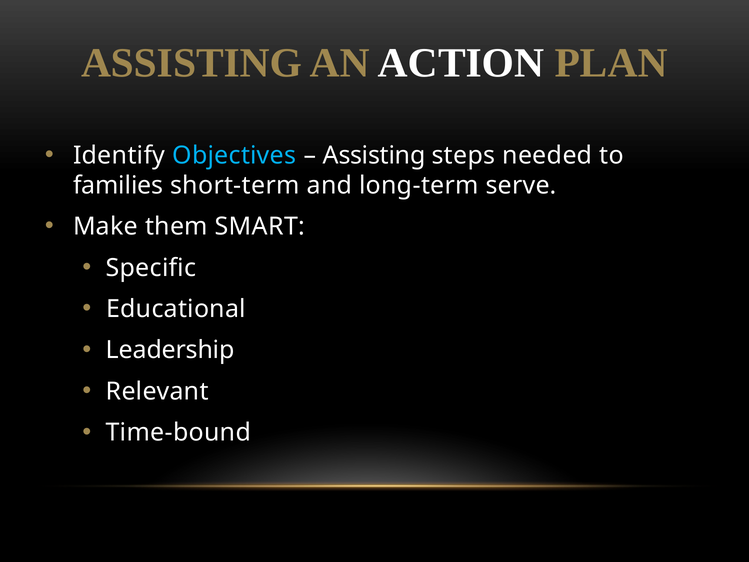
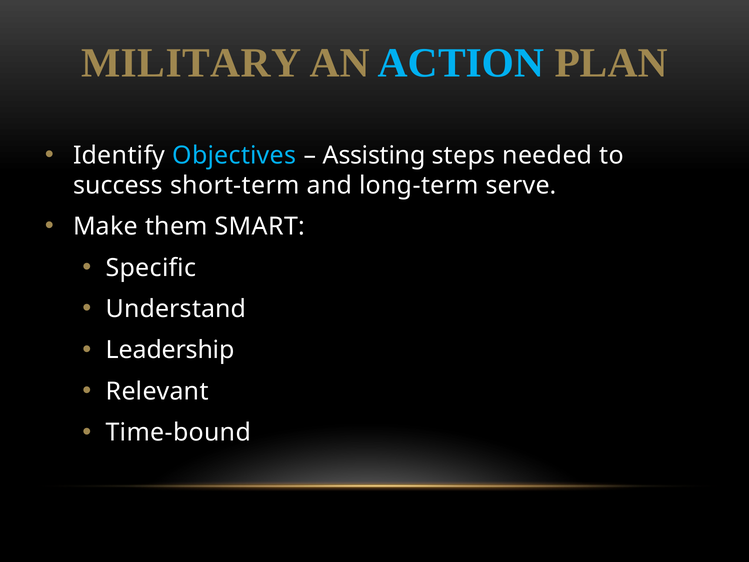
ASSISTING: ASSISTING -> MILITARY (191, 63)
ACTION colour: white -> light blue (461, 63)
families: families -> success (118, 185)
Educational: Educational -> Understand (176, 309)
